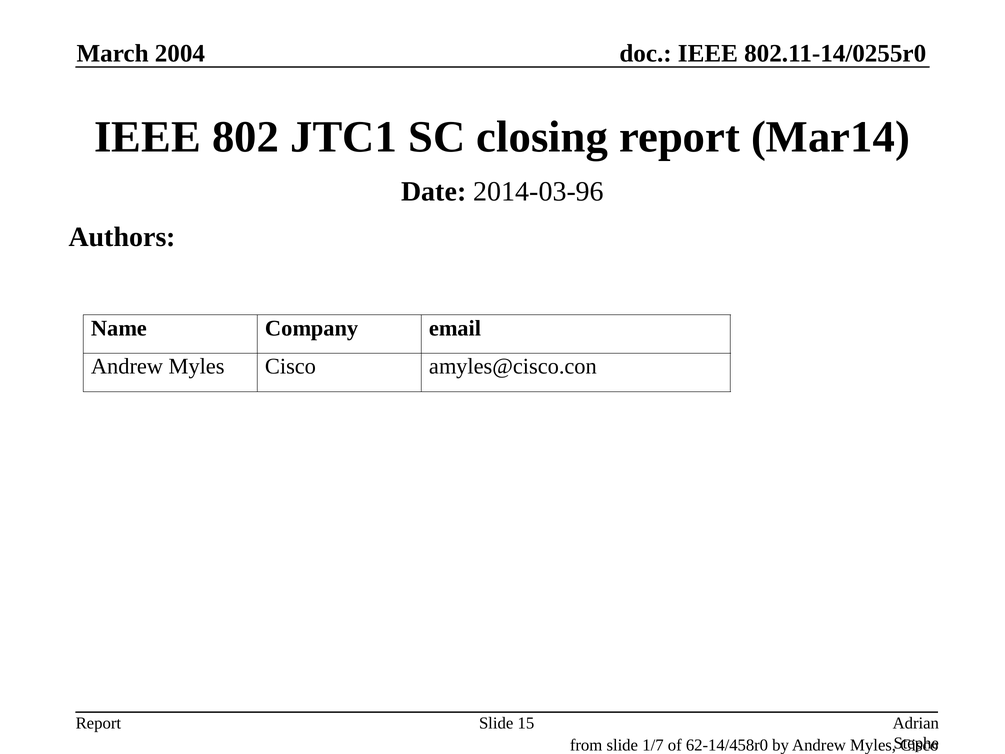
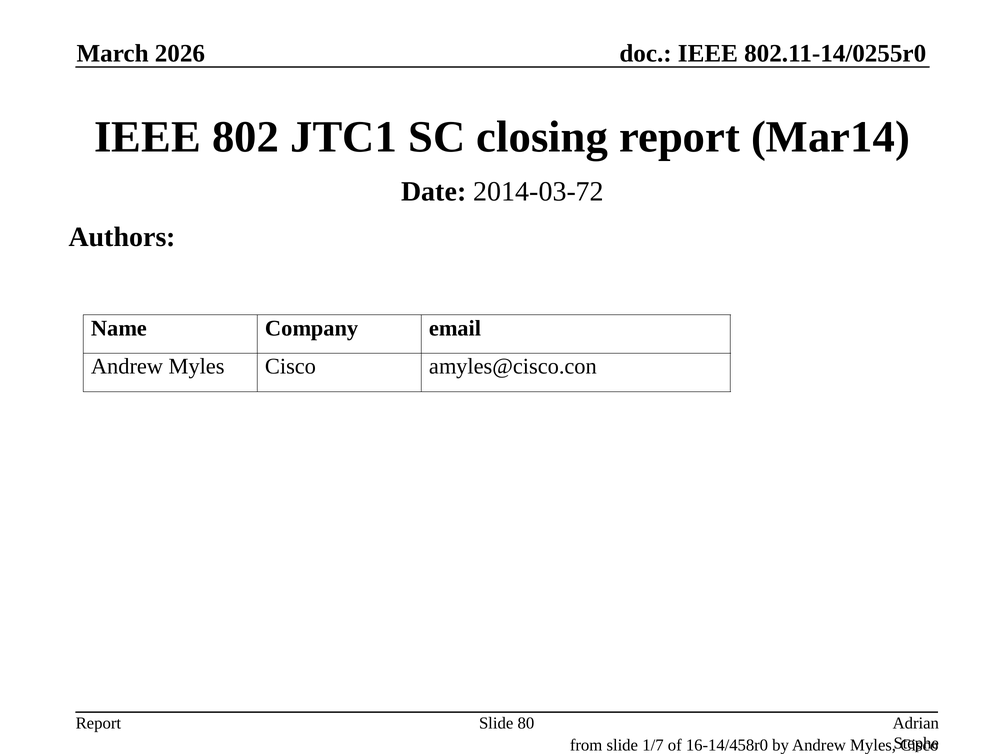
2004: 2004 -> 2026 (180, 54)
2014-03-96: 2014-03-96 -> 2014-03-72 (539, 191)
15: 15 -> 80 (526, 723)
62-14/458r0: 62-14/458r0 -> 16-14/458r0 (727, 745)
